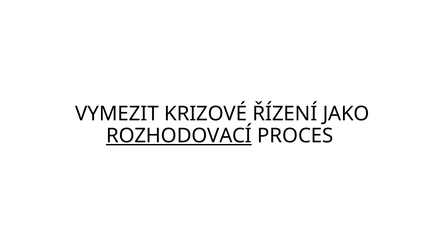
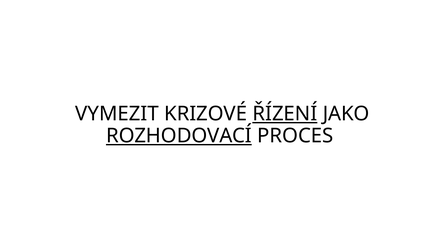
ŘÍZENÍ underline: none -> present (285, 114)
